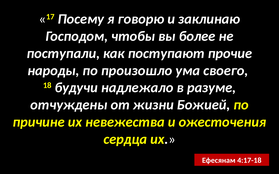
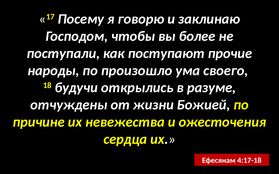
надлежало: надлежало -> открылись (137, 88)
